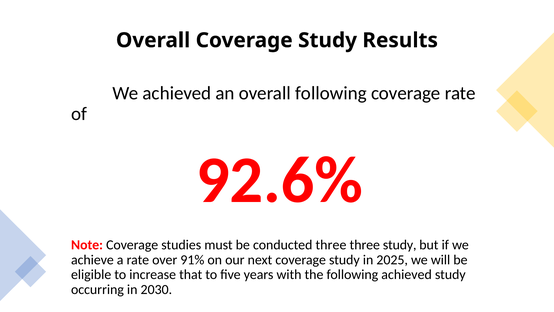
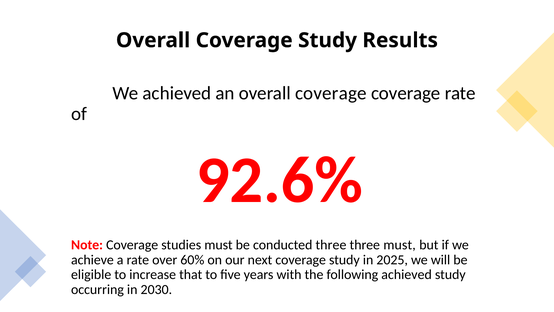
an overall following: following -> coverage (331, 93)
three study: study -> must (400, 245)
91%: 91% -> 60% (192, 259)
